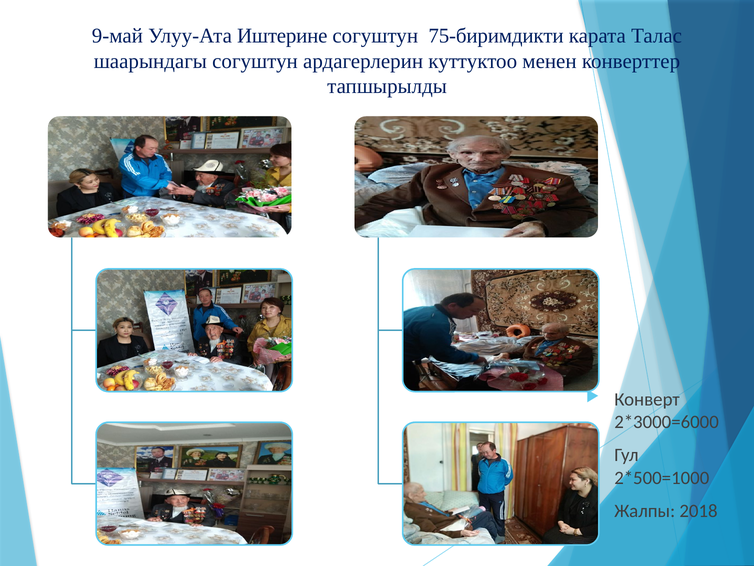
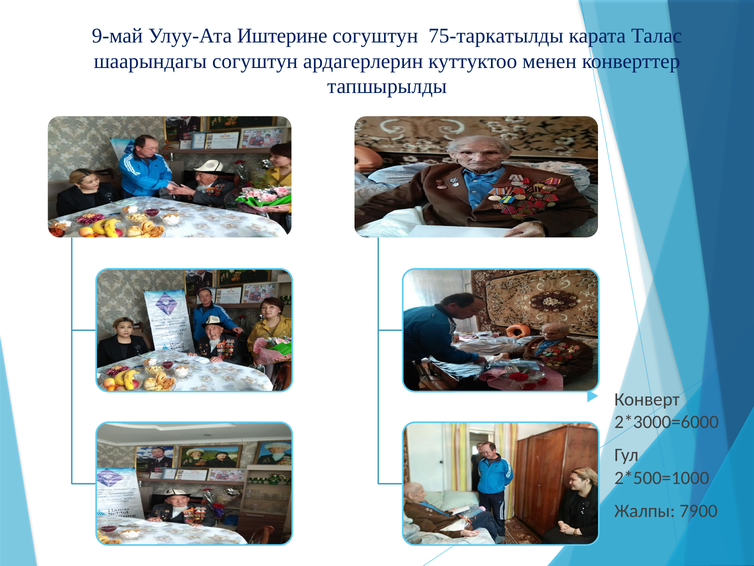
75-биримдикти: 75-биримдикти -> 75-таркатылды (496, 36)
2018: 2018 -> 7900 (699, 510)
